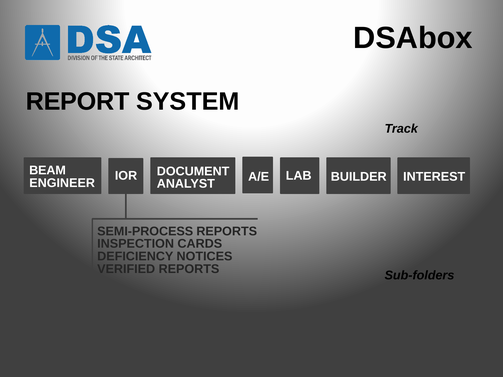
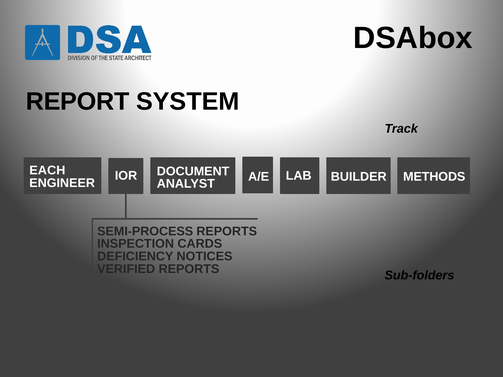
BEAM: BEAM -> EACH (47, 170)
INTEREST: INTEREST -> METHODS (434, 177)
